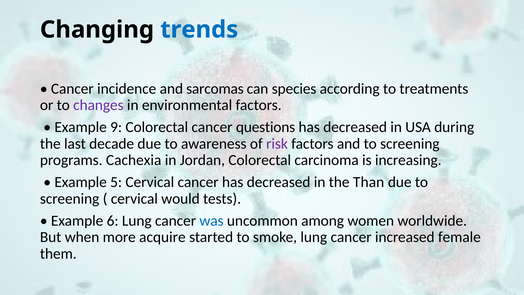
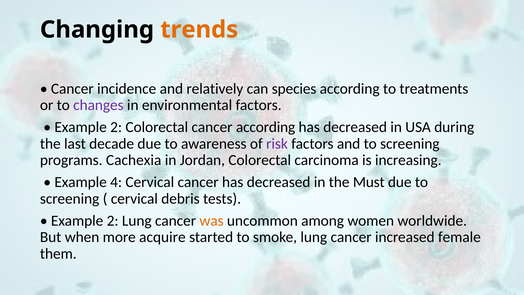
trends colour: blue -> orange (199, 30)
sarcomas: sarcomas -> relatively (215, 89)
9: 9 -> 2 (116, 127)
cancer questions: questions -> according (266, 127)
5: 5 -> 4 (116, 182)
Than: Than -> Must (369, 182)
would: would -> debris (180, 199)
6: 6 -> 2 (113, 221)
was colour: blue -> orange (212, 221)
